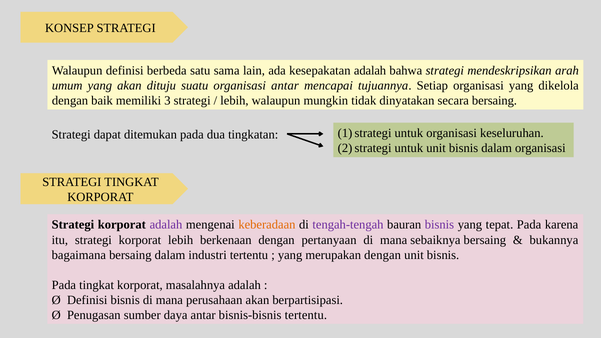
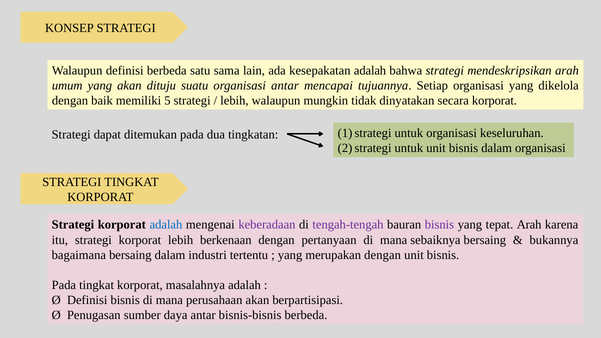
3: 3 -> 5 (168, 101)
secara bersaing: bersaing -> korporat (494, 101)
adalah colour: purple -> blue (166, 225)
keberadaan colour: orange -> purple (267, 225)
tepat Pada: Pada -> Arah (529, 225)
bisnis-bisnis tertentu: tertentu -> berbeda (306, 315)
